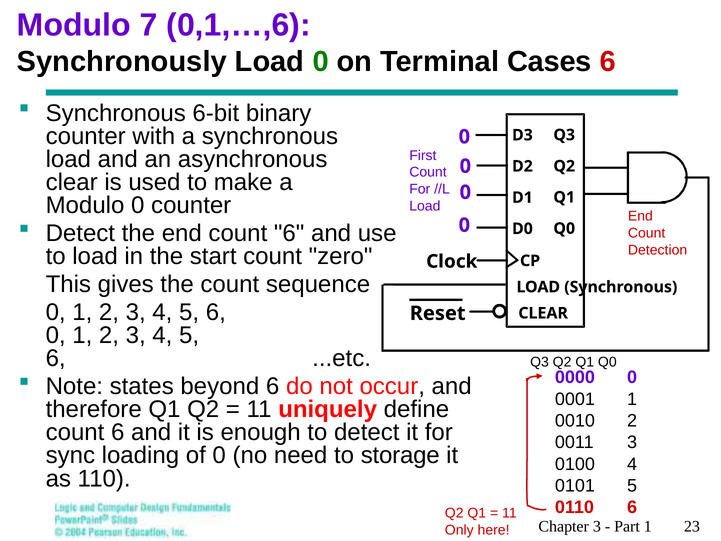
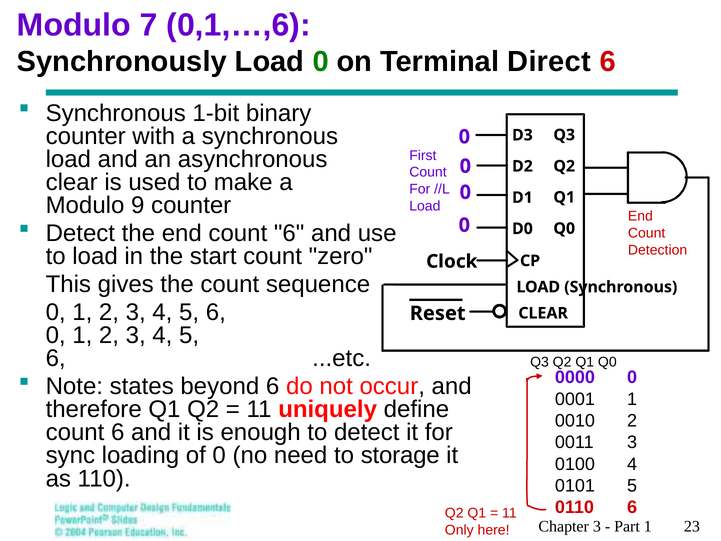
Cases: Cases -> Direct (549, 61)
6-bit: 6-bit -> 1-bit (216, 113)
Modulo 0: 0 -> 9 (138, 205)
